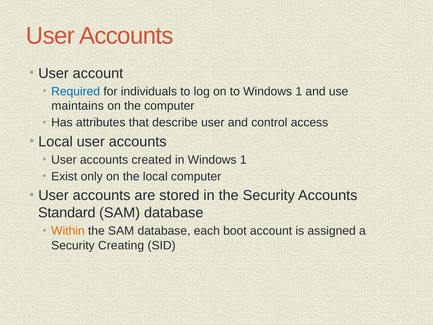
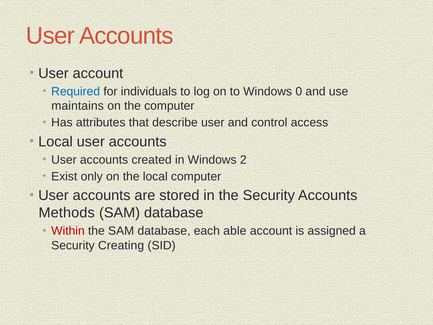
to Windows 1: 1 -> 0 (299, 91)
in Windows 1: 1 -> 2 (243, 160)
Standard: Standard -> Methods (67, 213)
Within colour: orange -> red (68, 231)
boot: boot -> able (235, 231)
